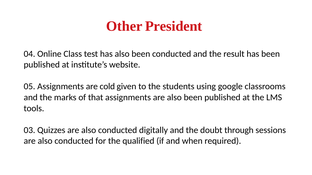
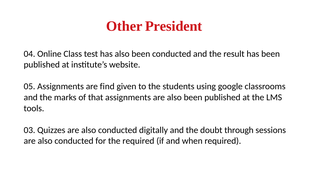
cold: cold -> find (107, 87)
the qualified: qualified -> required (138, 141)
